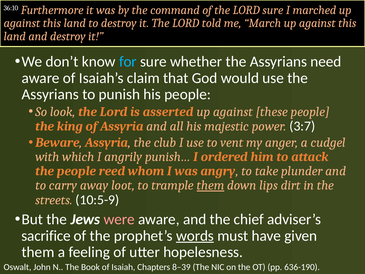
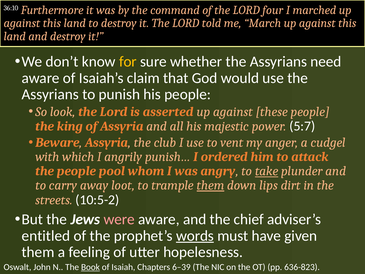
LORD sure: sure -> four (273, 10)
for colour: light blue -> yellow (128, 61)
3:7: 3:7 -> 5:7 (302, 126)
reed: reed -> pool (112, 171)
take underline: none -> present (267, 171)
10:5-9: 10:5-9 -> 10:5-2 (97, 200)
sacrifice: sacrifice -> entitled (46, 236)
Book underline: none -> present (90, 267)
8–39: 8–39 -> 6–39 (181, 267)
636-190: 636-190 -> 636-823 (302, 267)
